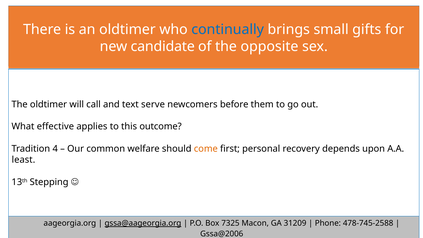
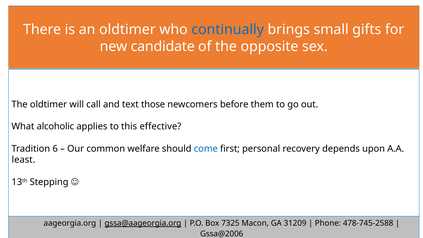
serve: serve -> those (153, 104)
effective: effective -> alcoholic (55, 127)
outcome: outcome -> effective (160, 127)
4: 4 -> 6 (55, 149)
come colour: orange -> blue (206, 149)
